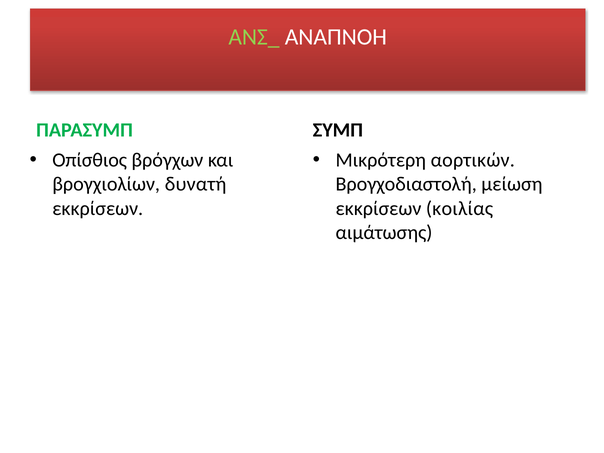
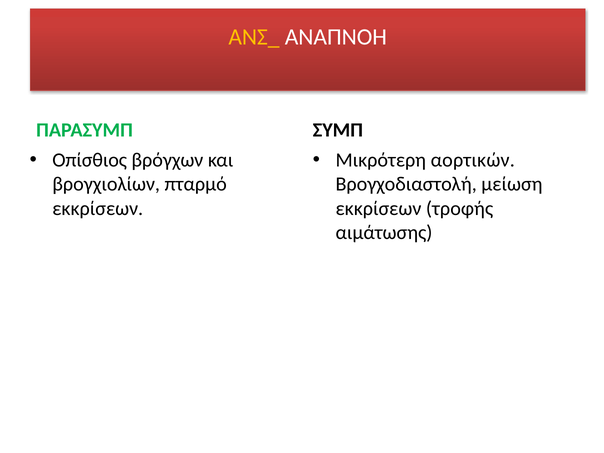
ΑΝΣ_ colour: light green -> yellow (254, 37)
δυνατή: δυνατή -> πταρμό (196, 184)
κοιλίας: κοιλίας -> τροφής (460, 208)
